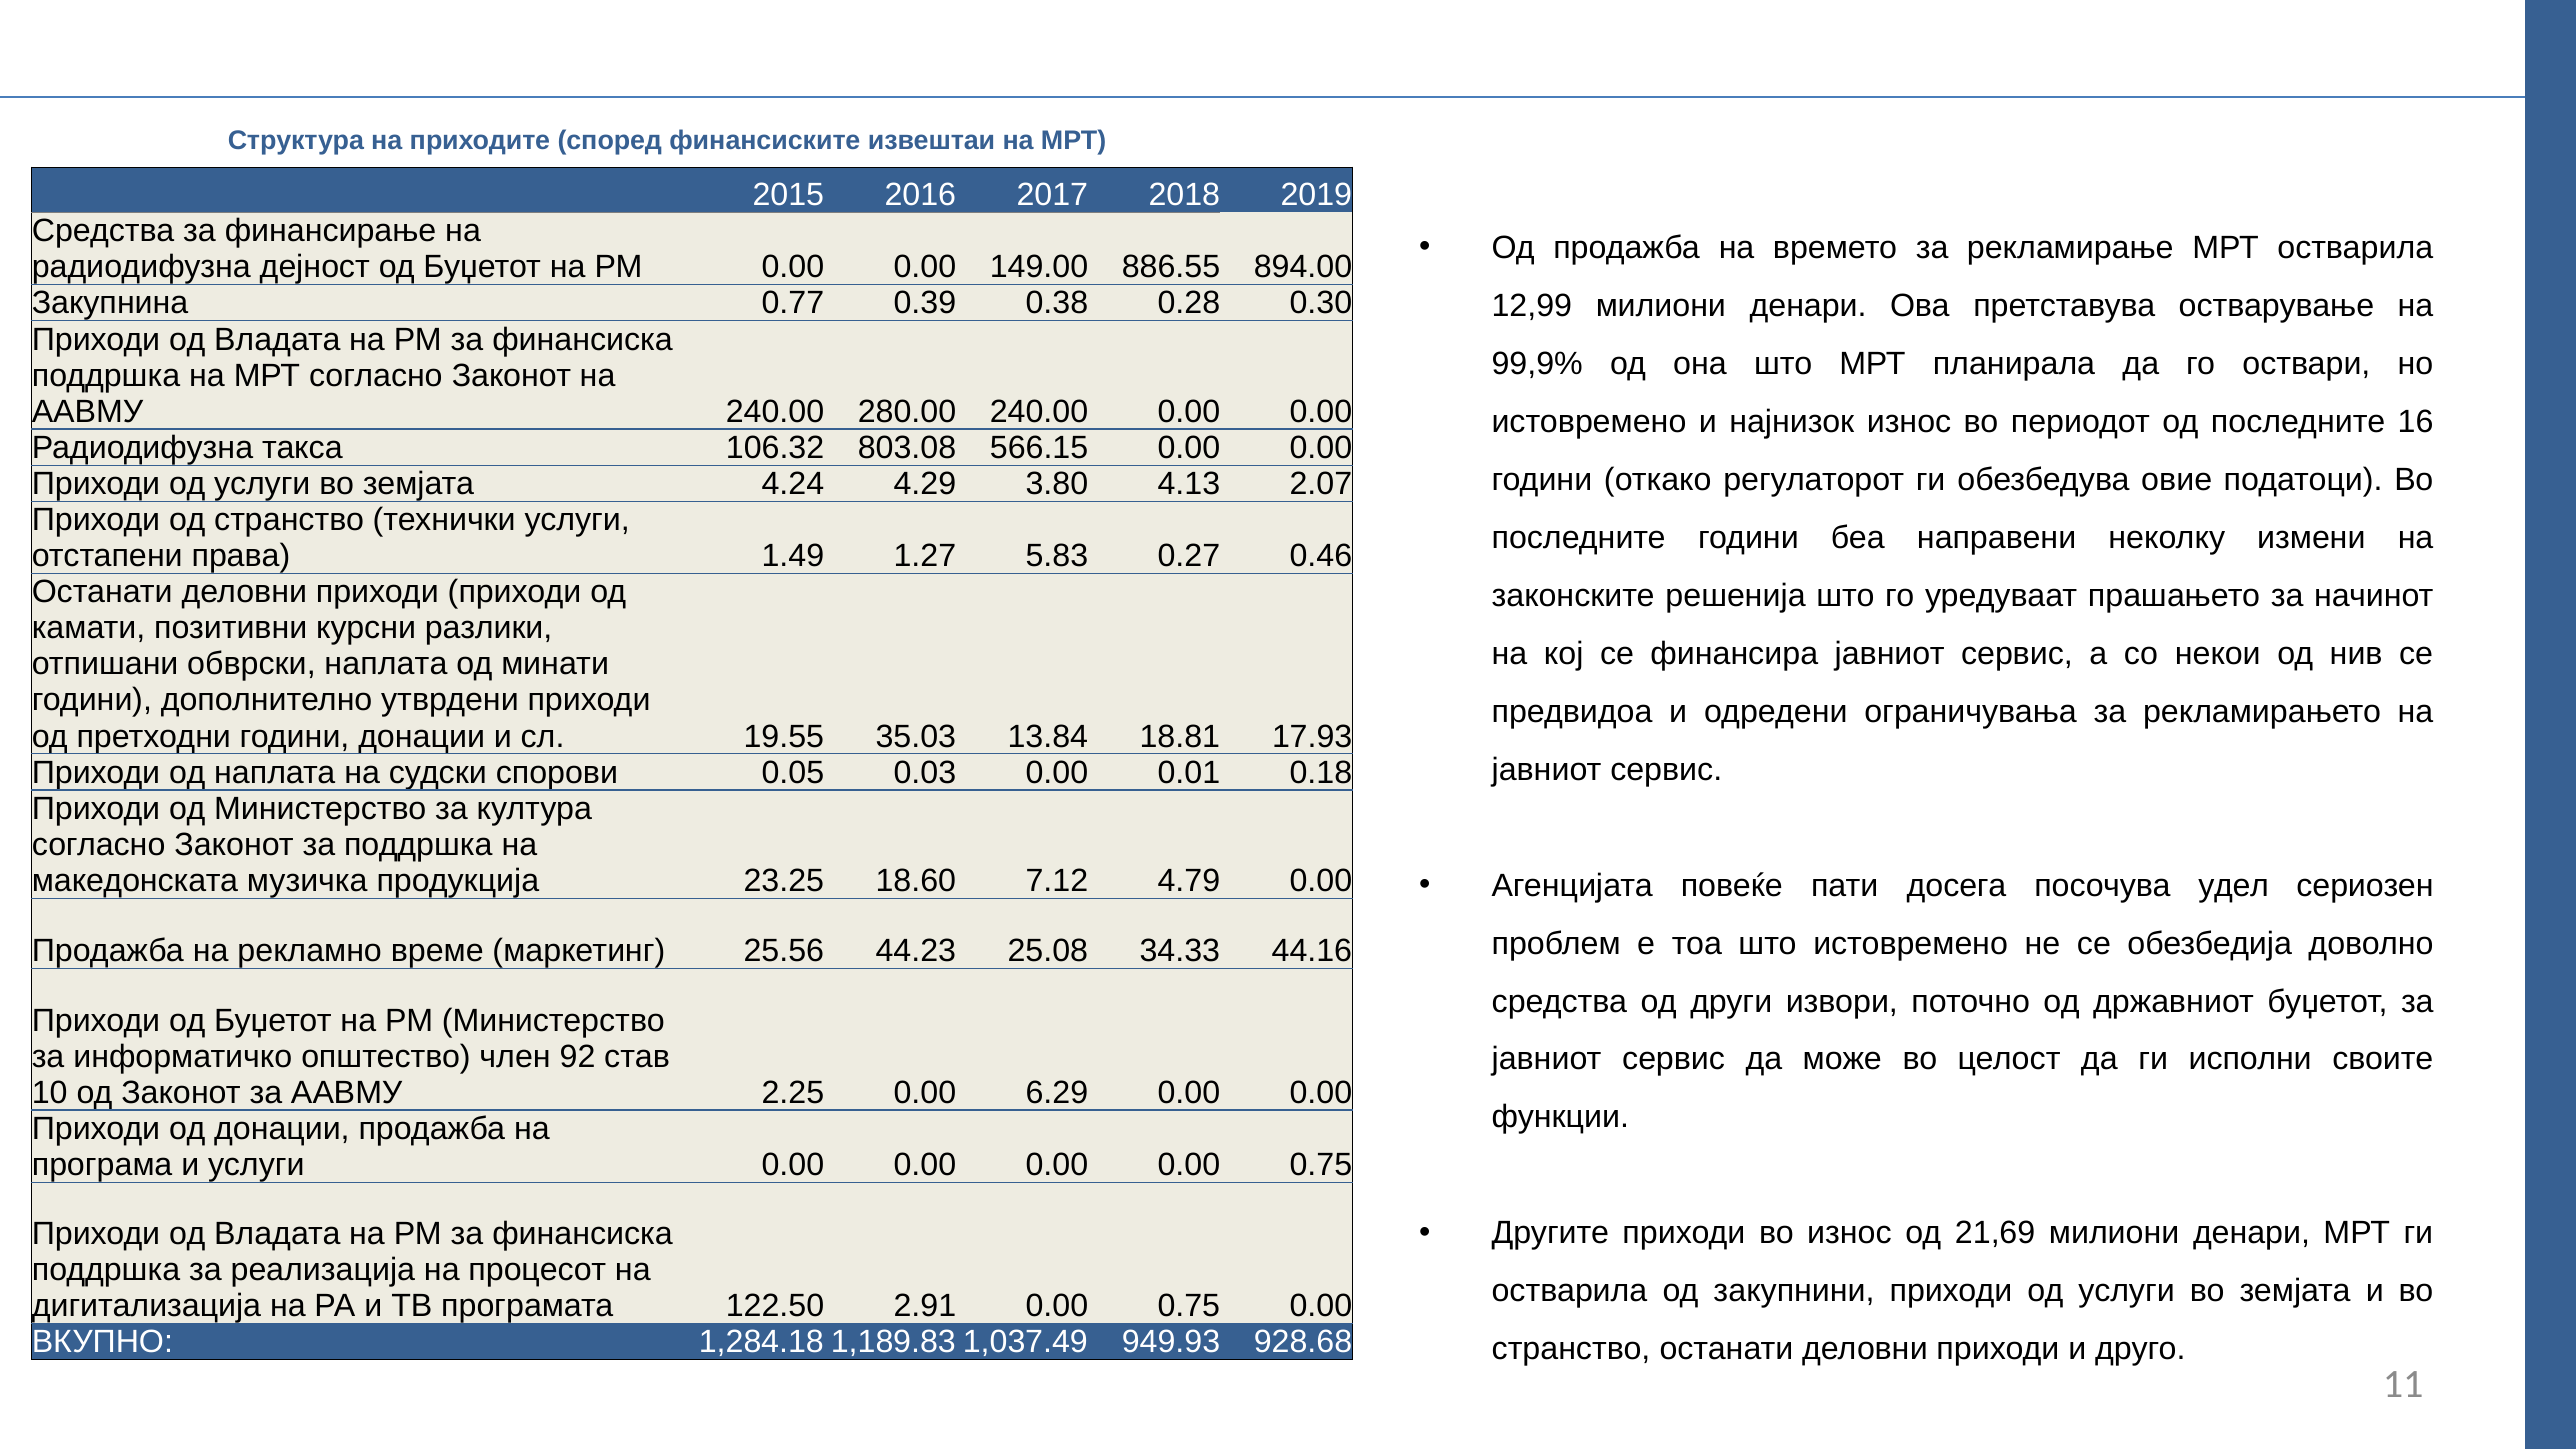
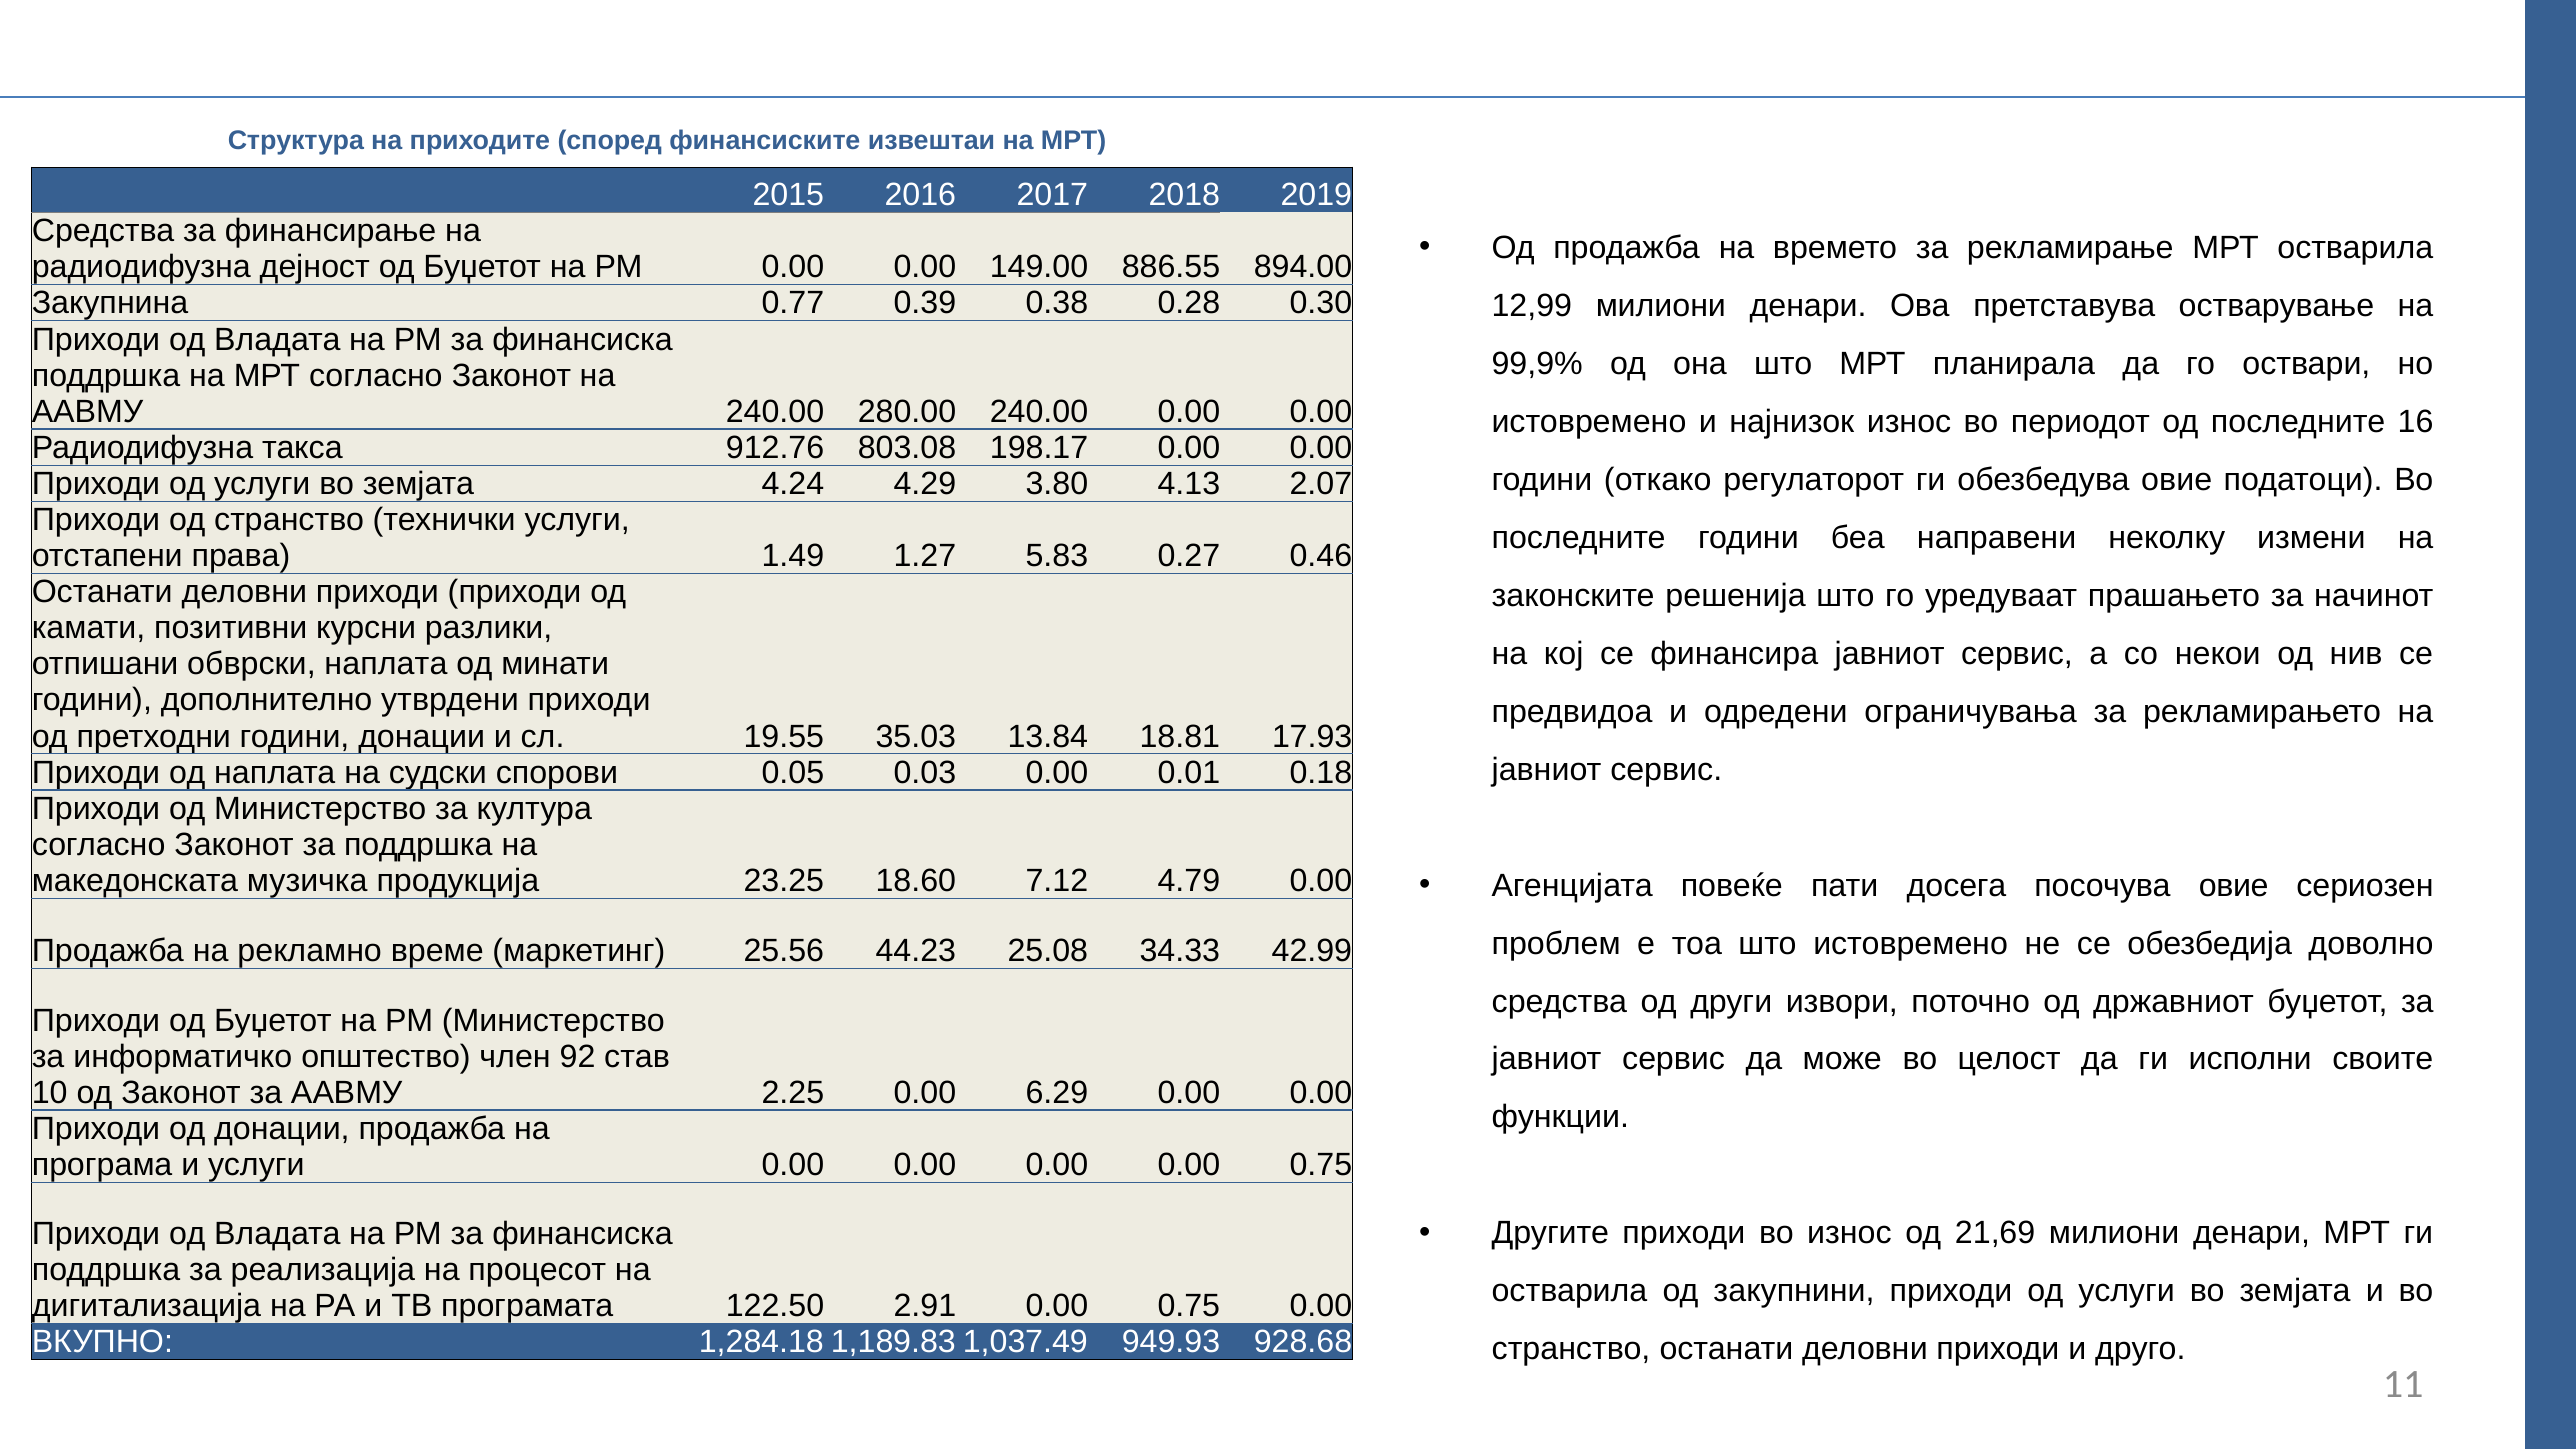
106.32: 106.32 -> 912.76 (775, 448)
566.15: 566.15 -> 198.17 (1039, 448)
посочува удел: удел -> овие (2234, 886)
44.16: 44.16 -> 42.99 (1312, 952)
